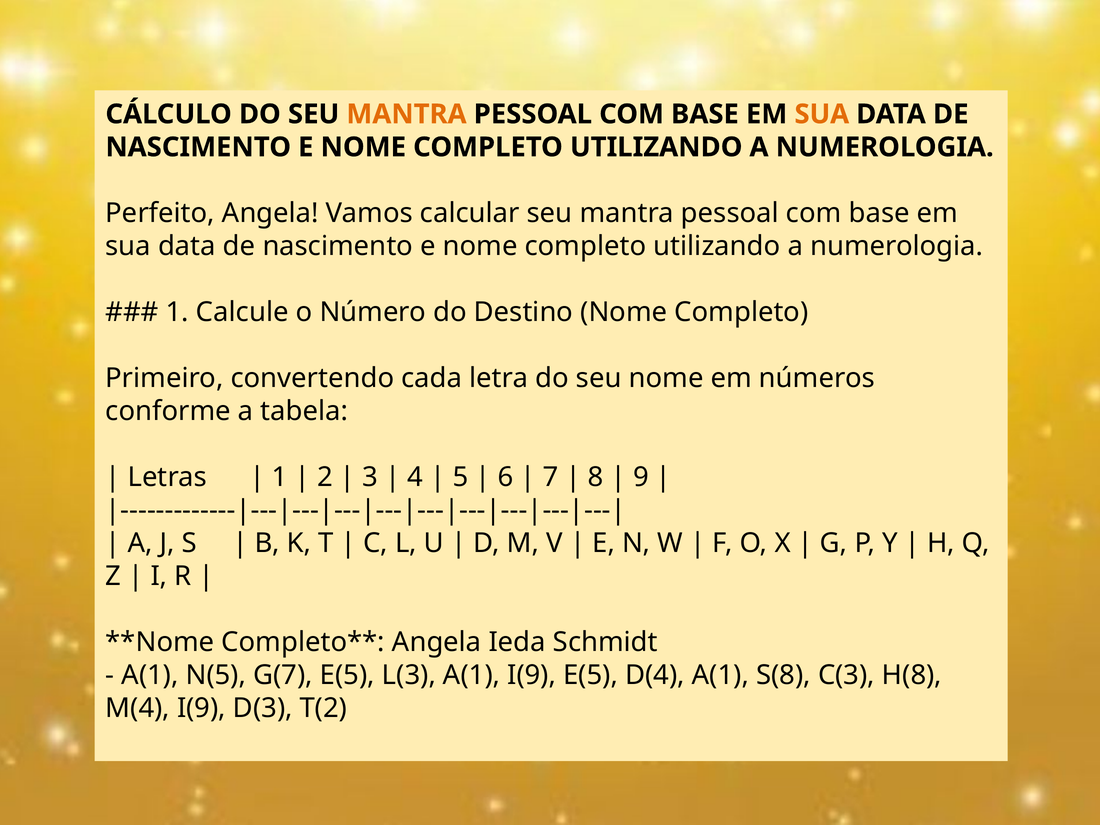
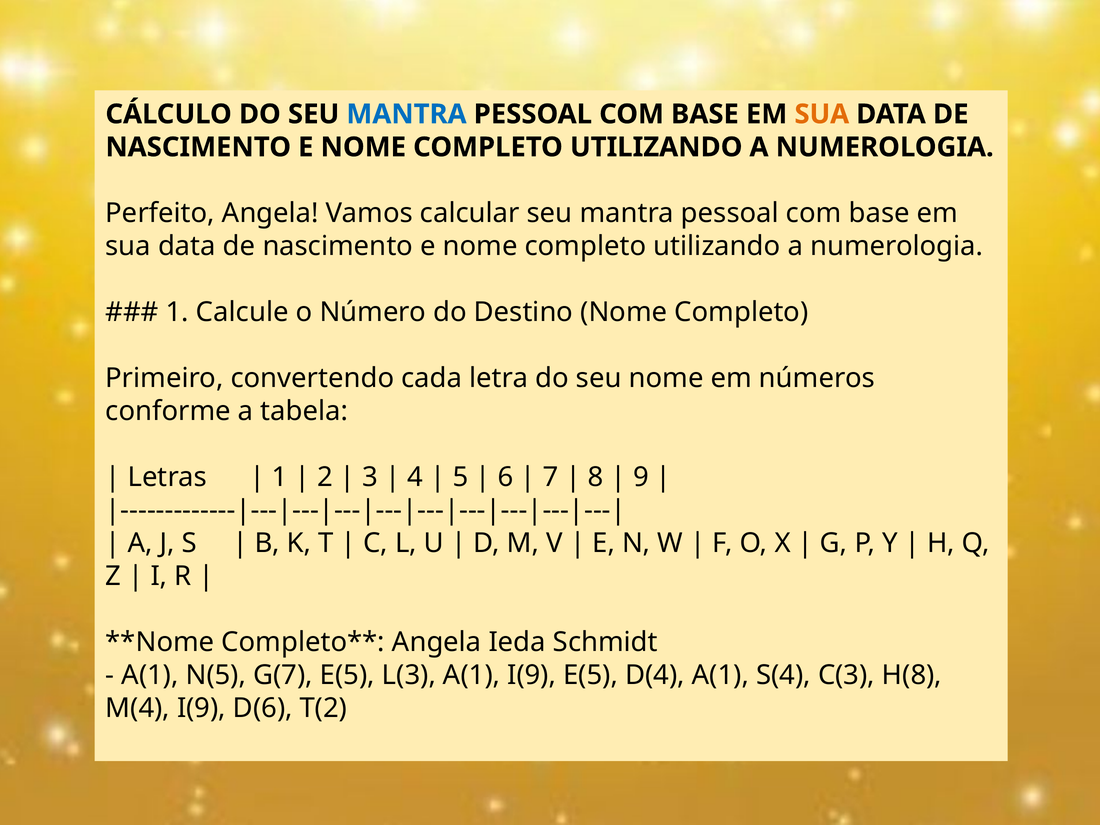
MANTRA colour: orange -> blue (406, 114)
S(8: S(8 -> S(4 (783, 675)
D(3: D(3 -> D(6 (263, 708)
